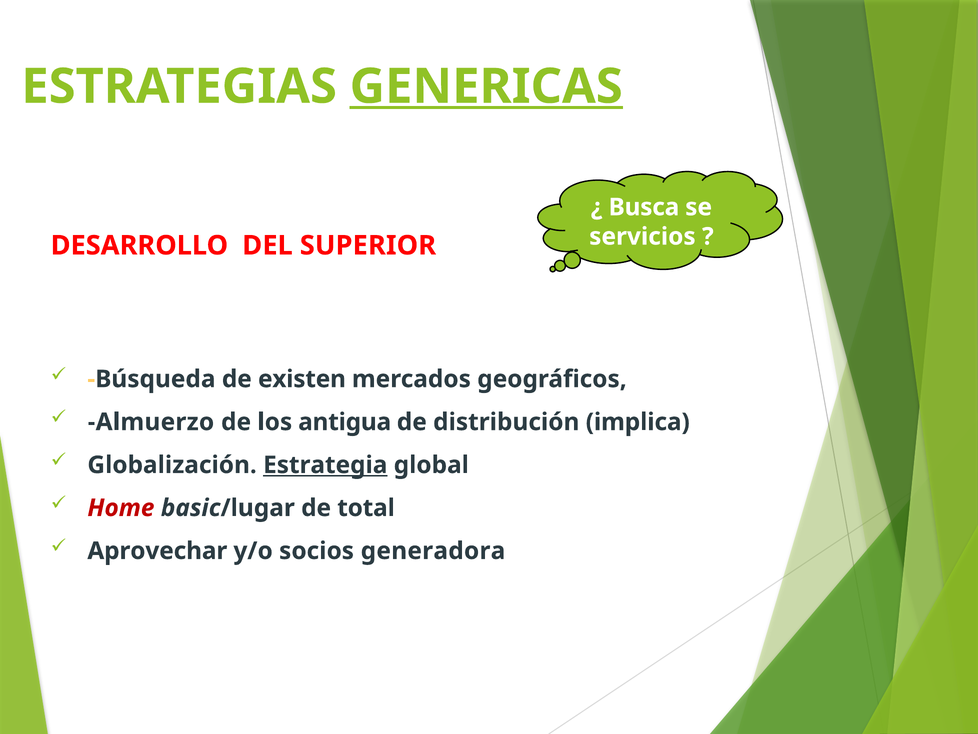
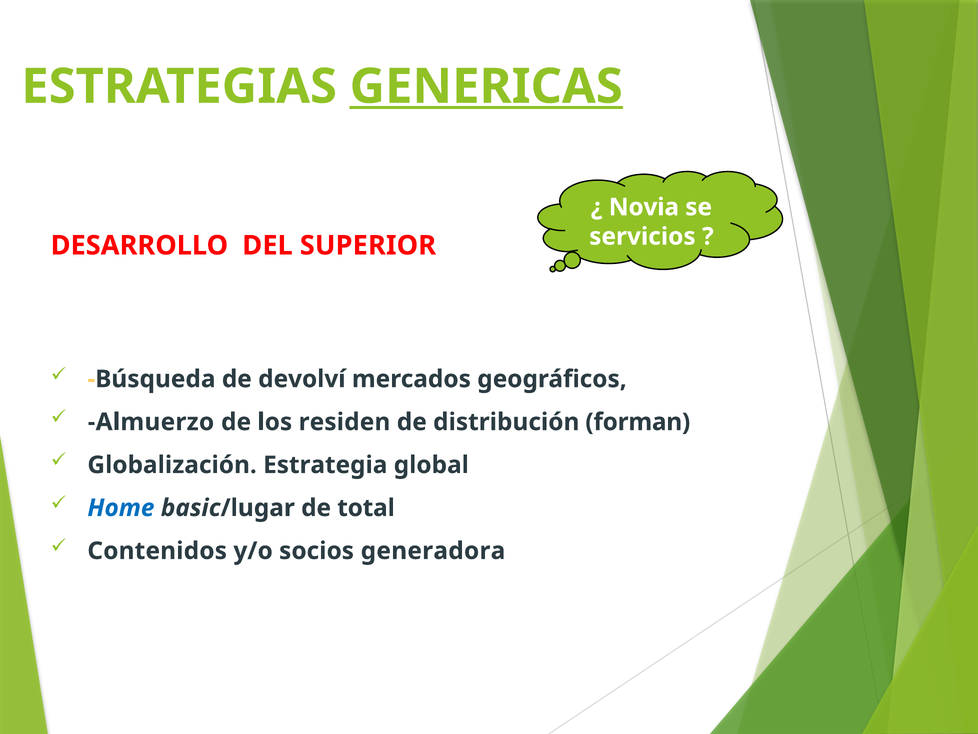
Busca: Busca -> Novia (644, 207)
existen: existen -> devolví (302, 379)
antigua: antigua -> residen (344, 422)
implica: implica -> forman (638, 422)
Estrategia underline: present -> none (325, 465)
Home colour: red -> blue (121, 508)
Aprovechar: Aprovechar -> Contenidos (157, 551)
